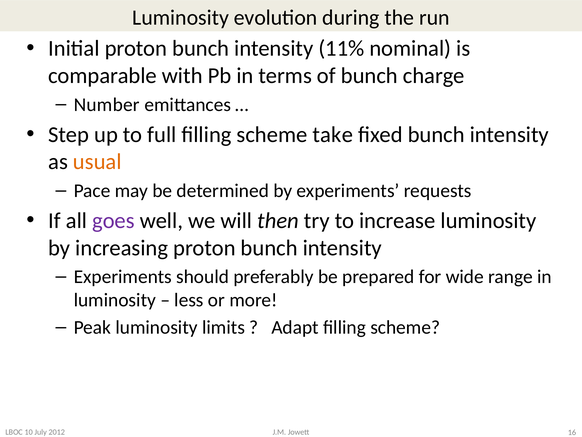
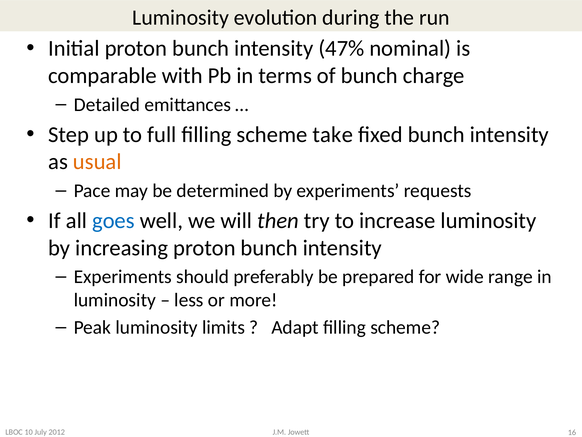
11%: 11% -> 47% (341, 48)
Number: Number -> Detailed (107, 104)
goes colour: purple -> blue (113, 220)
